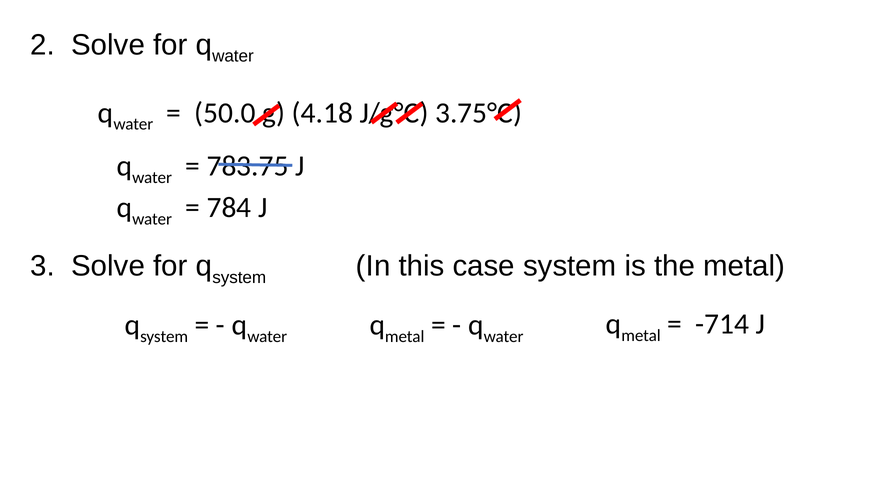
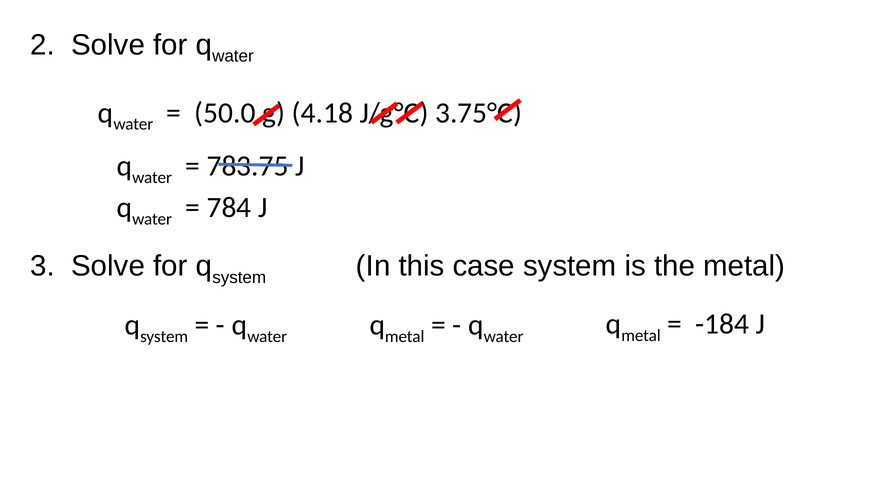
-714: -714 -> -184 (722, 324)
